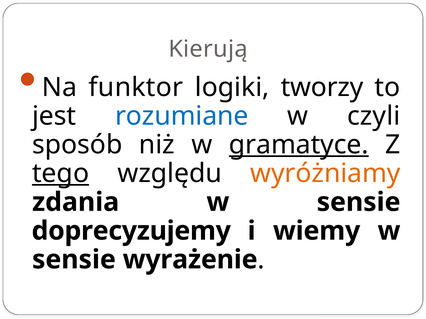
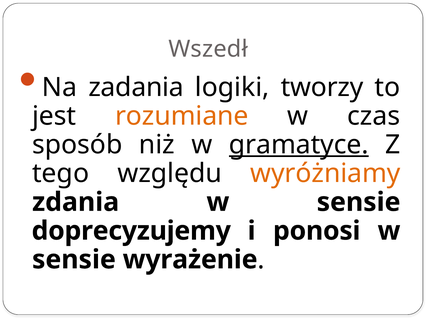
Kierują: Kierują -> Wszedł (208, 49)
funktor: funktor -> zadania (136, 87)
rozumiane colour: blue -> orange (182, 116)
czyli: czyli -> czas (374, 116)
tego underline: present -> none (61, 174)
wiemy: wiemy -> ponosi (317, 231)
